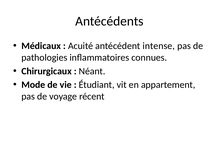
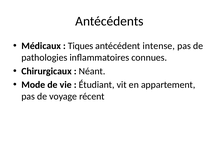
Acuité: Acuité -> Tiques (81, 46)
